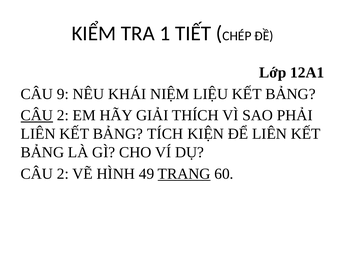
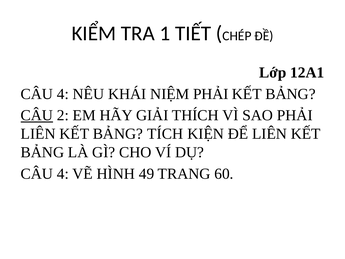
9: 9 -> 4 (63, 94)
NIỆM LIỆU: LIỆU -> PHẢI (211, 94)
2: 2 -> 4 (63, 174)
TRANG underline: present -> none (184, 174)
